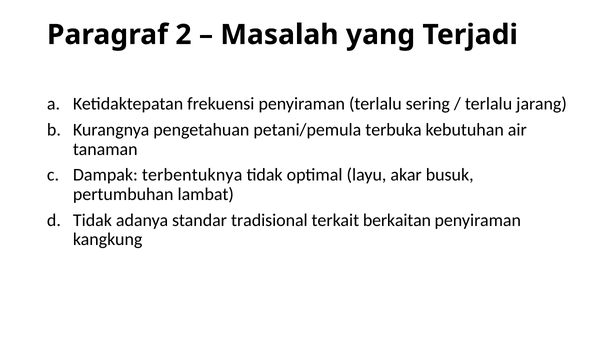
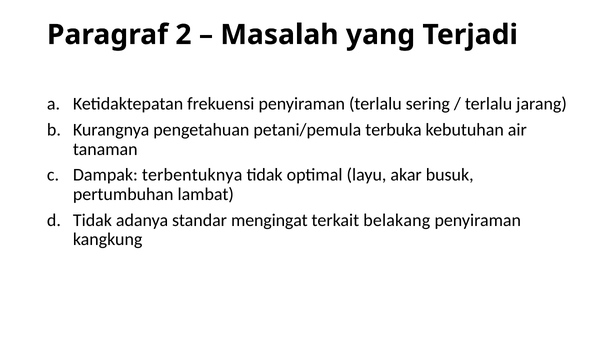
tradisional: tradisional -> mengingat (269, 220)
berkaitan: berkaitan -> belakang (397, 220)
